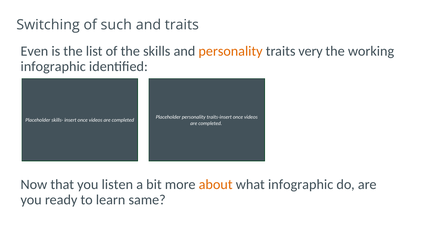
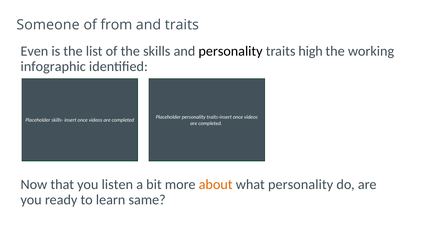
Switching: Switching -> Someone (48, 25)
such: such -> from (116, 25)
personality colour: orange -> black (231, 51)
very: very -> high (311, 51)
what infographic: infographic -> personality (301, 185)
